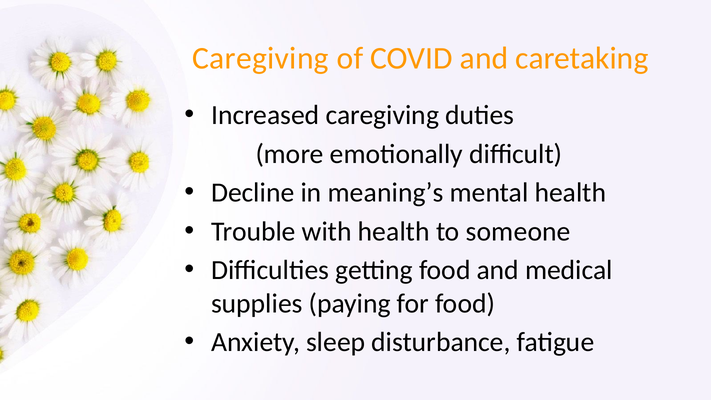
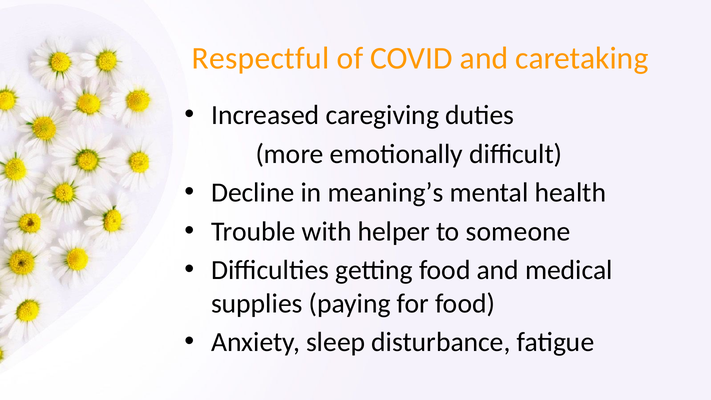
Caregiving: Caregiving -> Respectful (261, 58)
with health: health -> helper (394, 231)
